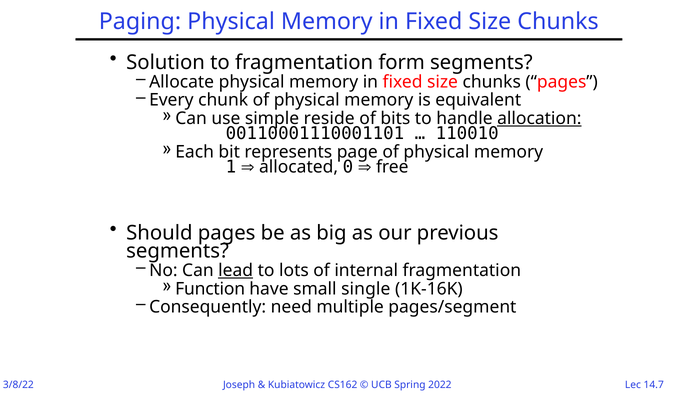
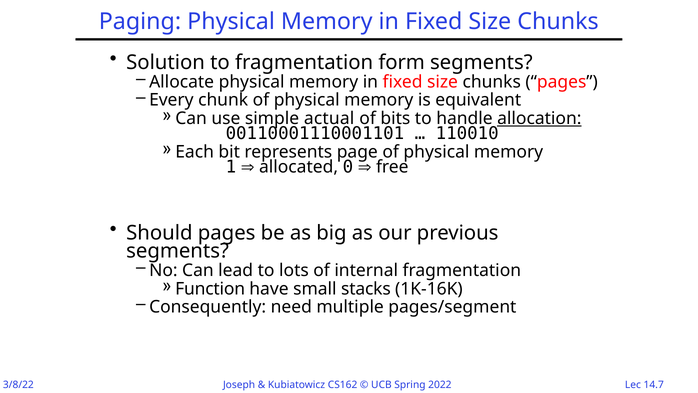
reside: reside -> actual (329, 118)
lead underline: present -> none (236, 270)
single: single -> stacks (366, 288)
